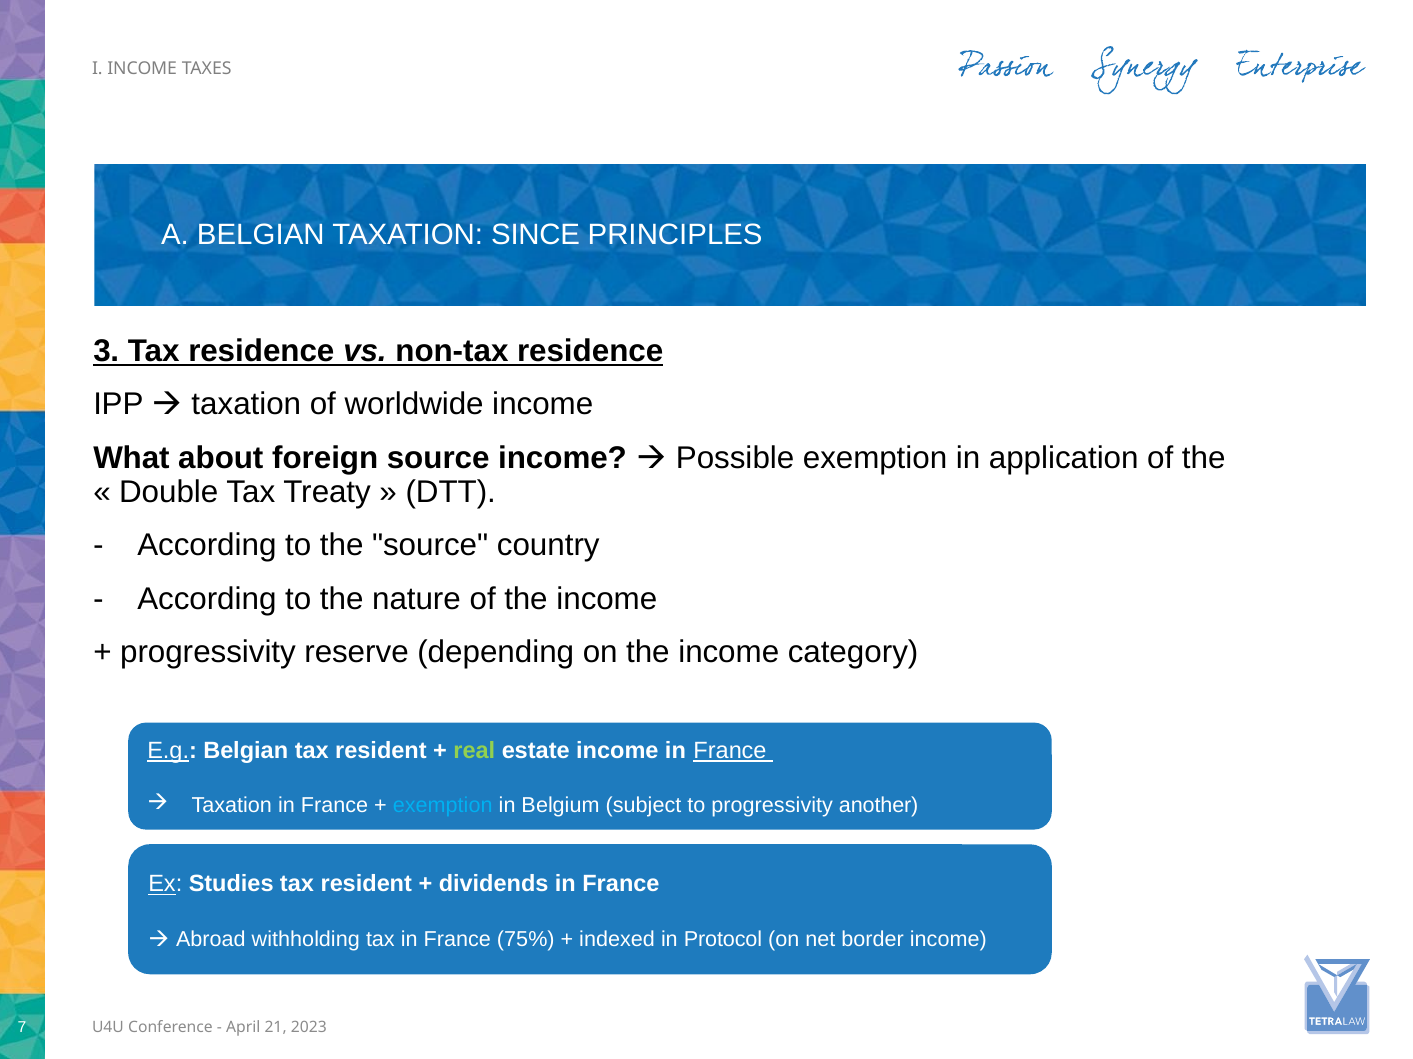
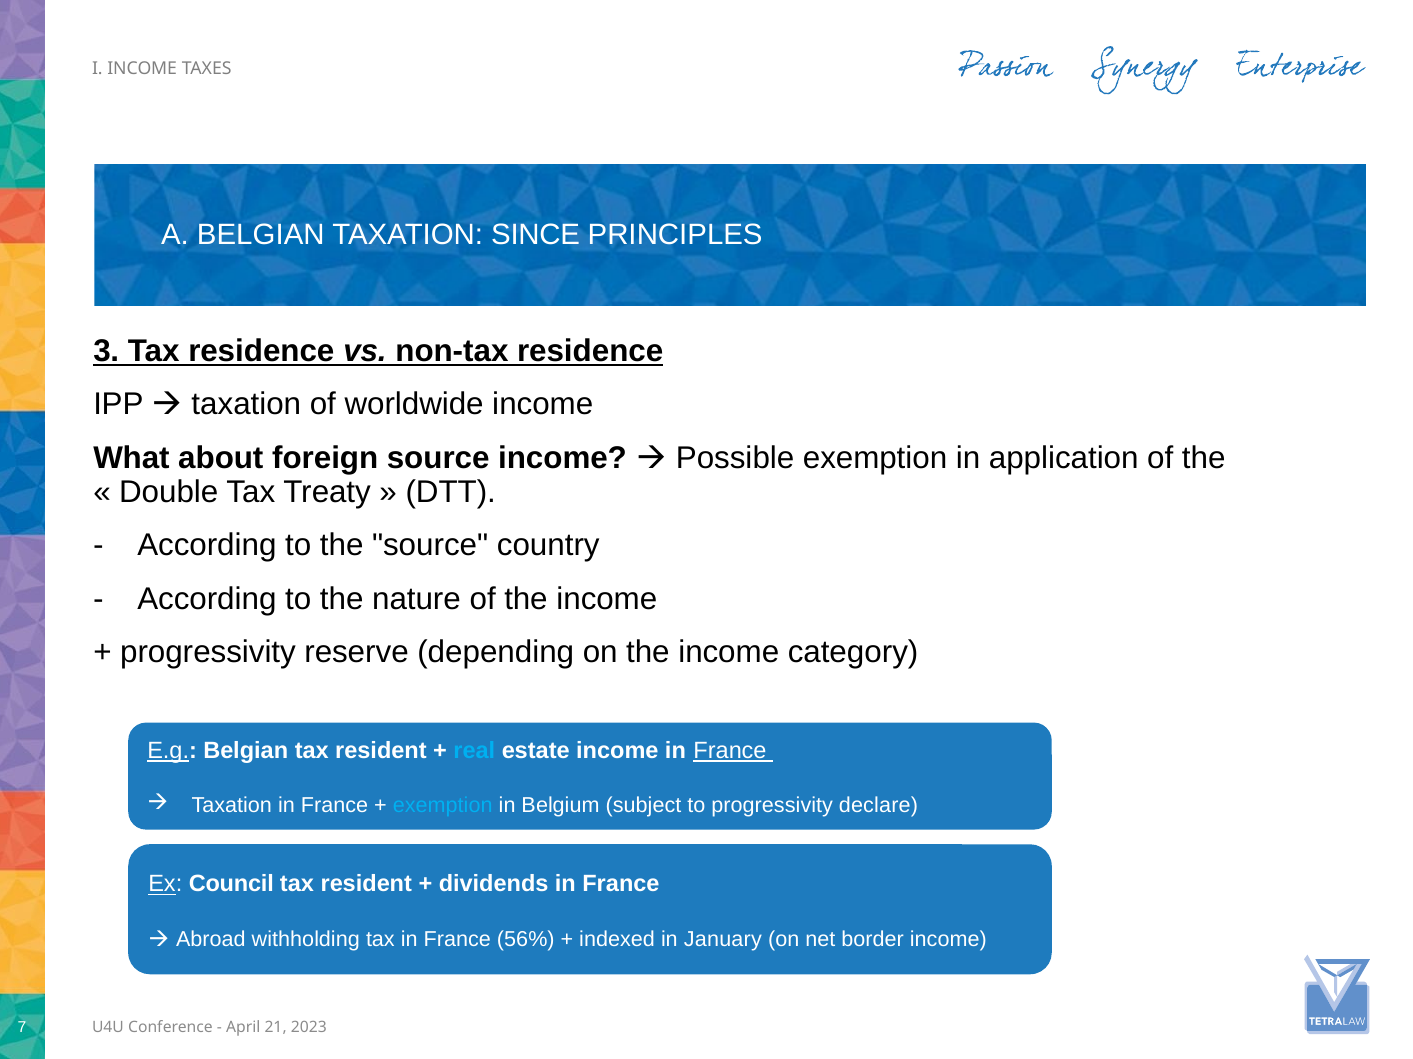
real colour: light green -> light blue (474, 751)
another: another -> declare (878, 806)
Studies: Studies -> Council (231, 884)
75%: 75% -> 56% (526, 940)
Protocol: Protocol -> January (723, 940)
